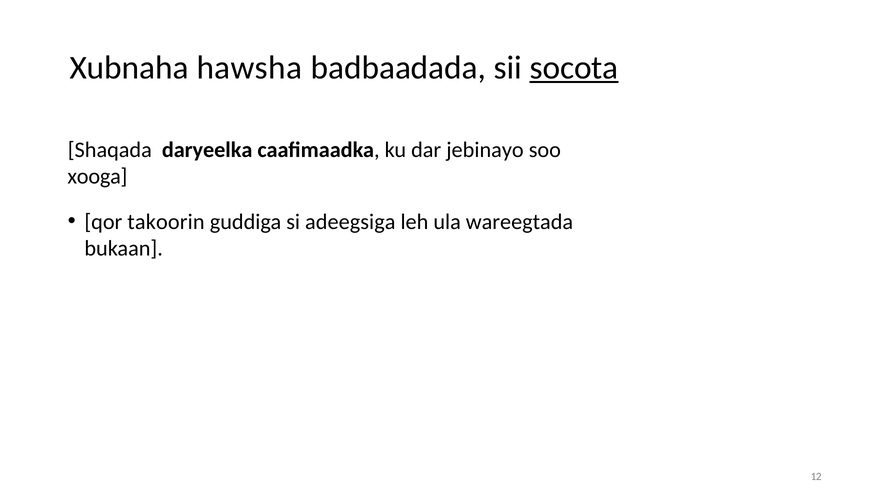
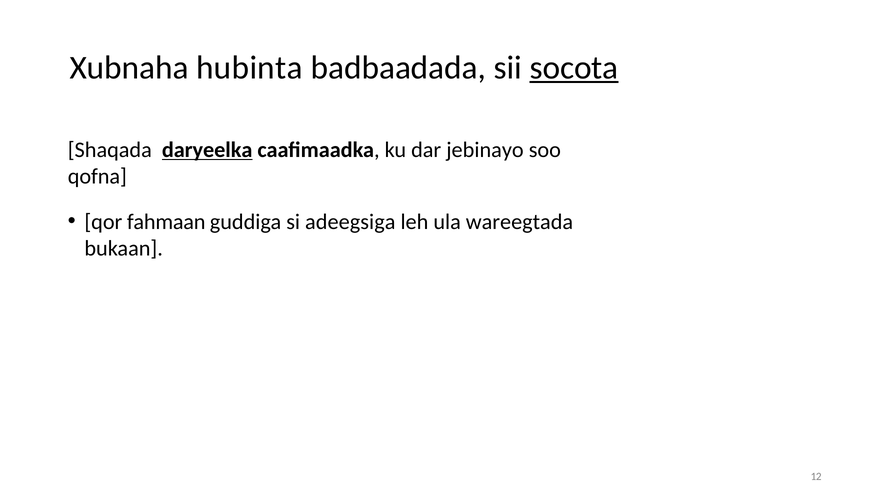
hawsha: hawsha -> hubinta (249, 68)
daryeelka underline: none -> present (207, 150)
xooga: xooga -> qofna (97, 177)
takoorin: takoorin -> fahmaan (166, 222)
